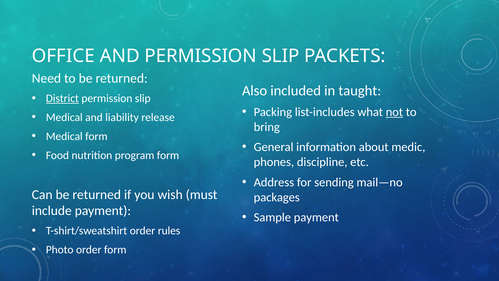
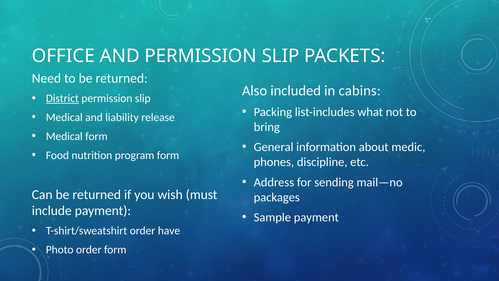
taught: taught -> cabins (360, 91)
not underline: present -> none (394, 112)
rules: rules -> have (169, 231)
